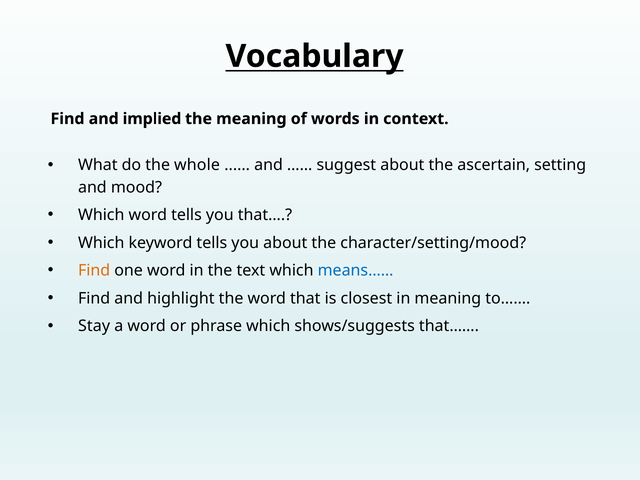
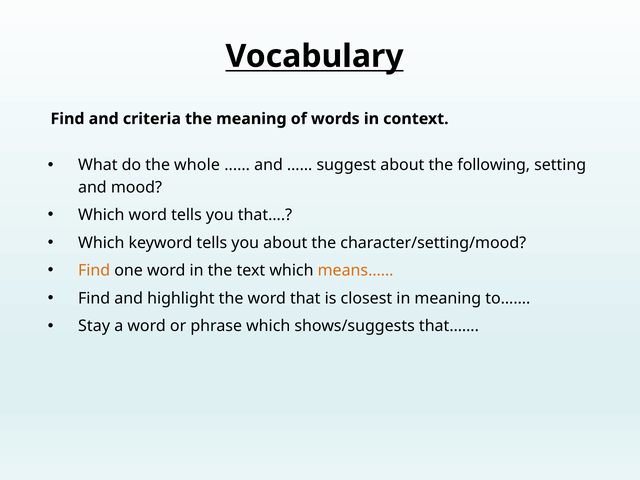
implied: implied -> criteria (152, 119)
ascertain: ascertain -> following (494, 165)
means…… colour: blue -> orange (356, 271)
